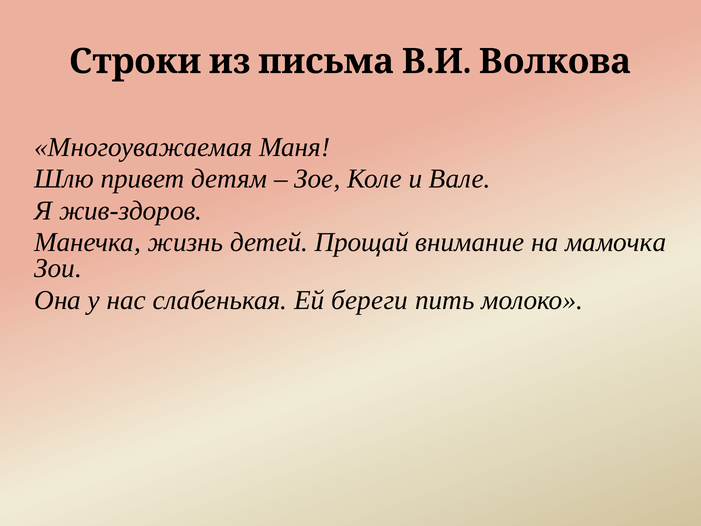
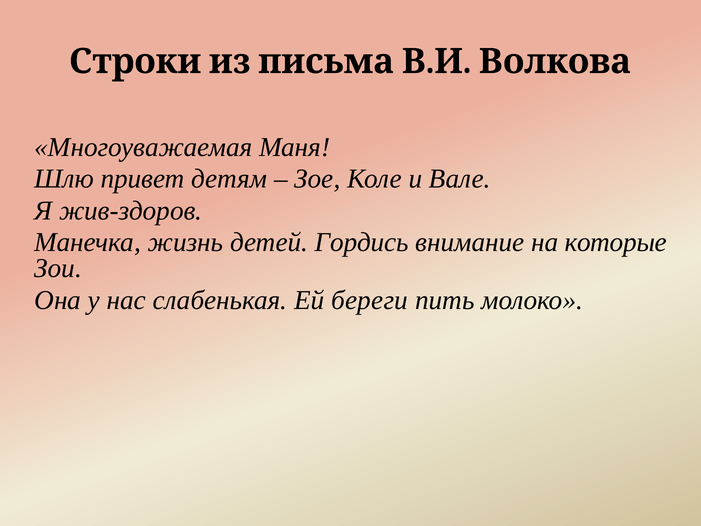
Прощай: Прощай -> Гордись (362, 242)
мамочка: мамочка -> которые (616, 242)
